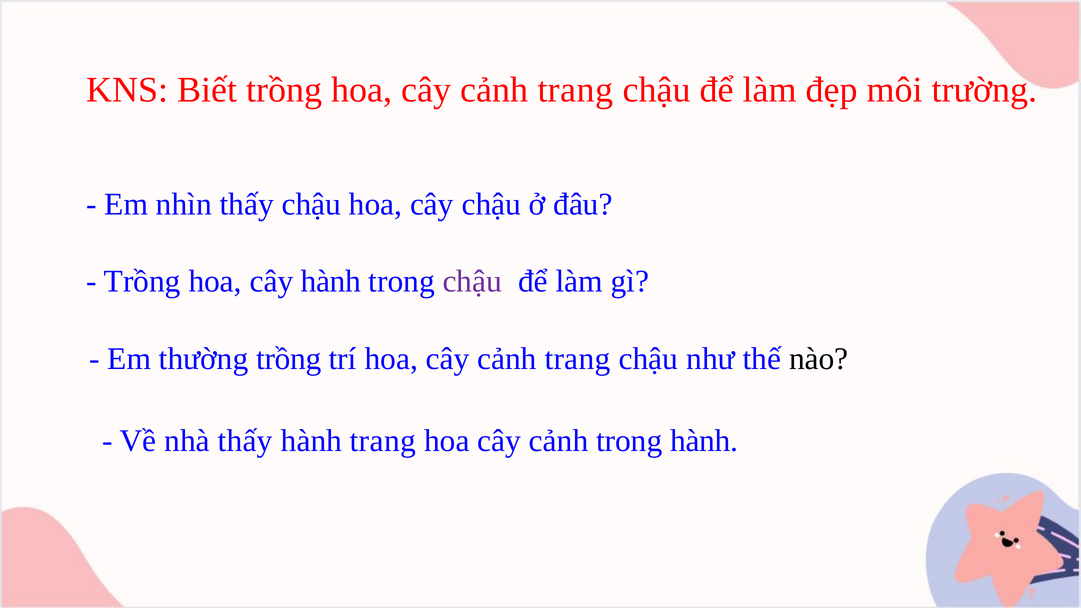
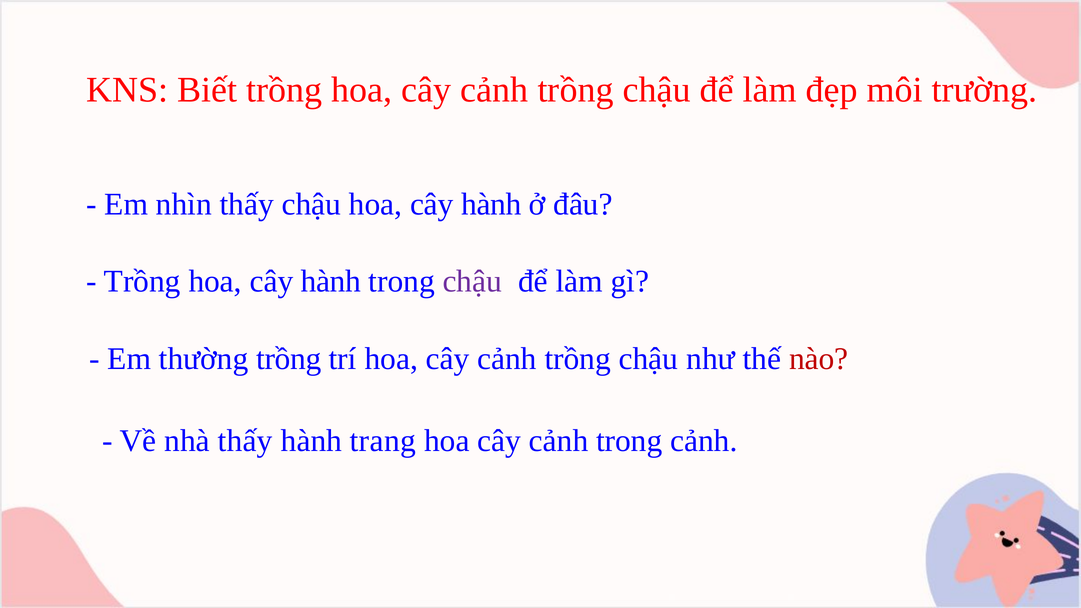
trang: trang -> trồng (576, 90)
chậu hoa cây chậu: chậu -> hành (491, 204)
trang: trang -> trồng (578, 359)
nào colour: black -> red (819, 359)
trong hành: hành -> cảnh (704, 441)
